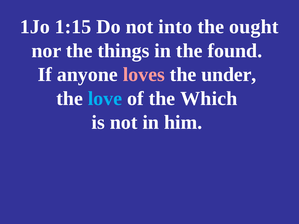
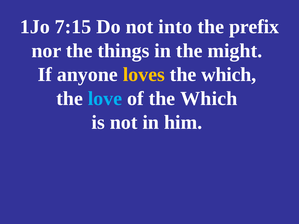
1:15: 1:15 -> 7:15 (73, 27)
ought: ought -> prefix (254, 27)
found: found -> might (235, 51)
loves colour: pink -> yellow (144, 75)
under: under -> which (229, 75)
